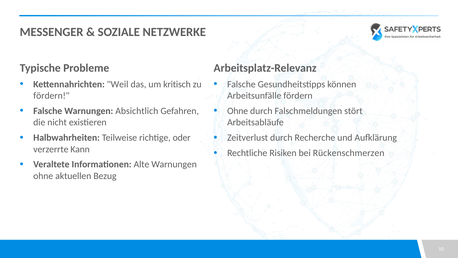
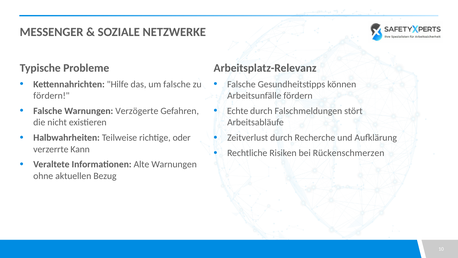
Weil: Weil -> Hilfe (118, 84)
um kritisch: kritisch -> falsche (177, 84)
Absichtlich: Absichtlich -> Verzögerte (137, 111)
Ohne: Ohne -> Echte (238, 111)
